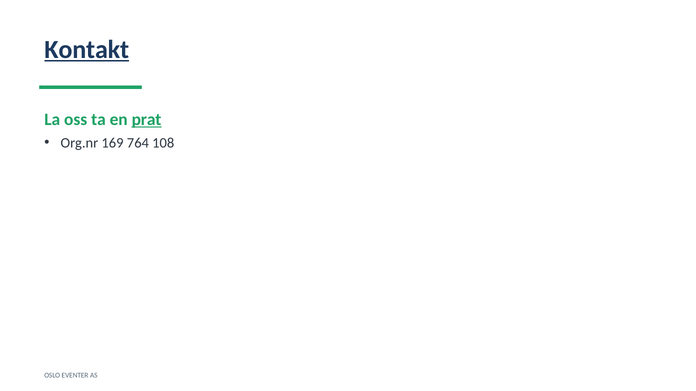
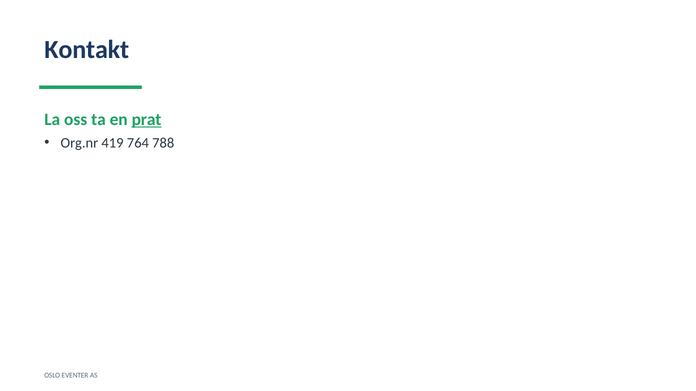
Kontakt underline: present -> none (87, 50)
169: 169 -> 419 (113, 143)
108: 108 -> 788 (163, 143)
